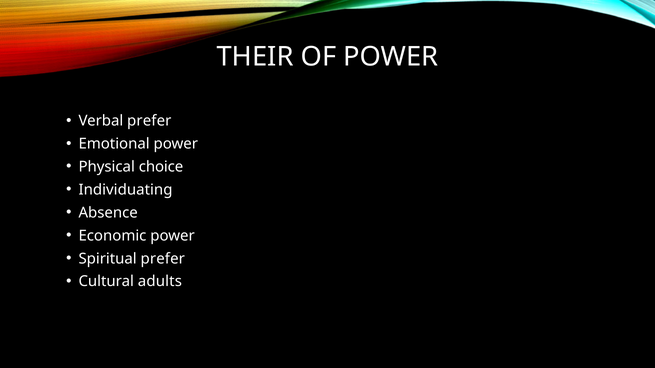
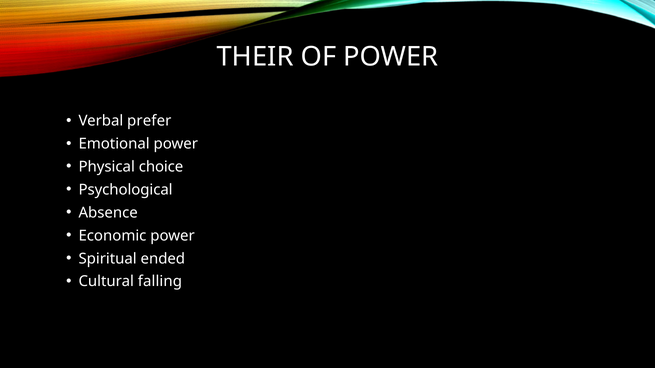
Individuating: Individuating -> Psychological (126, 190)
Spiritual prefer: prefer -> ended (163, 259)
adults: adults -> falling (160, 282)
